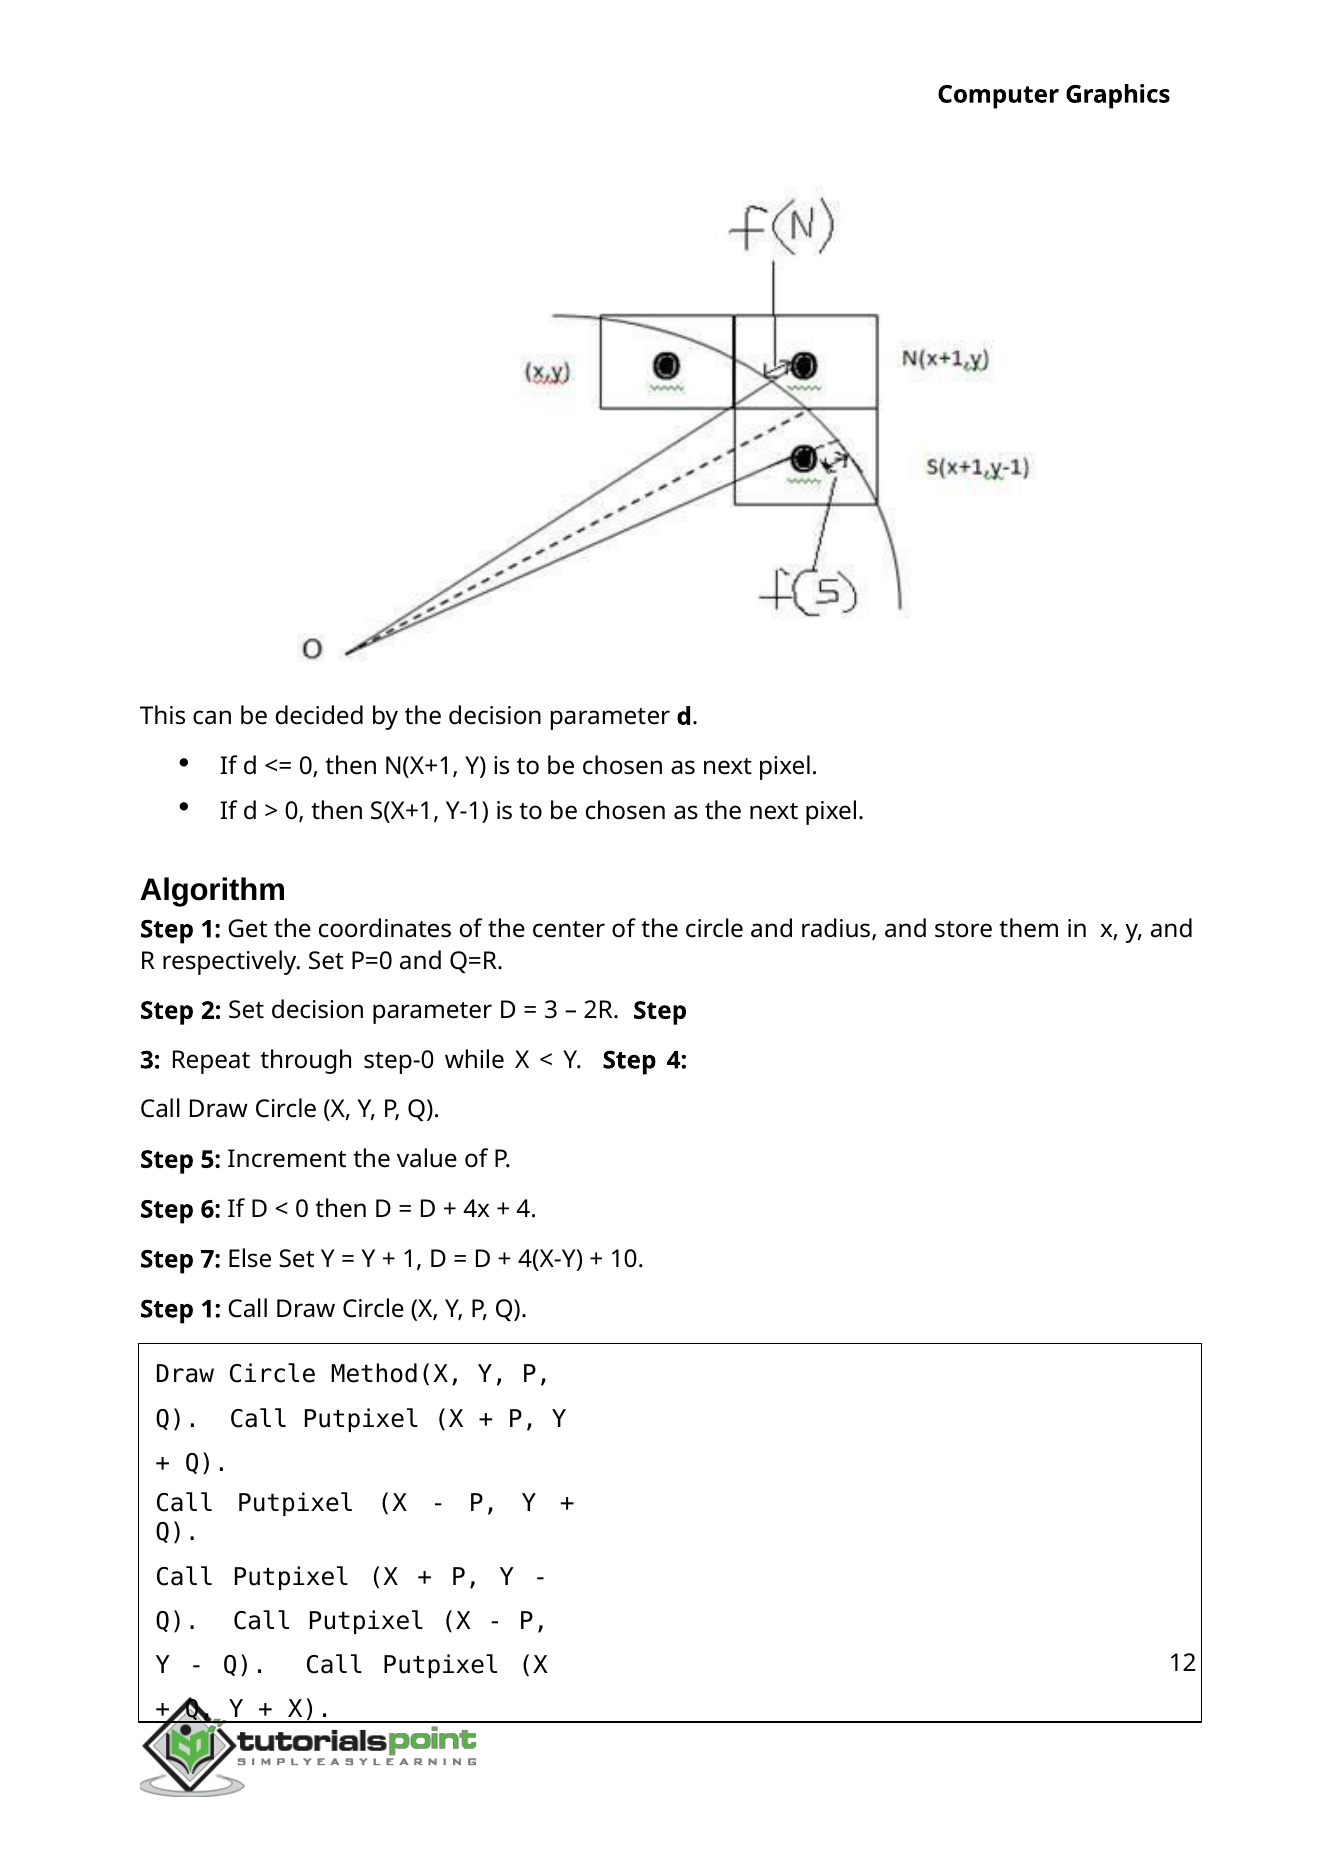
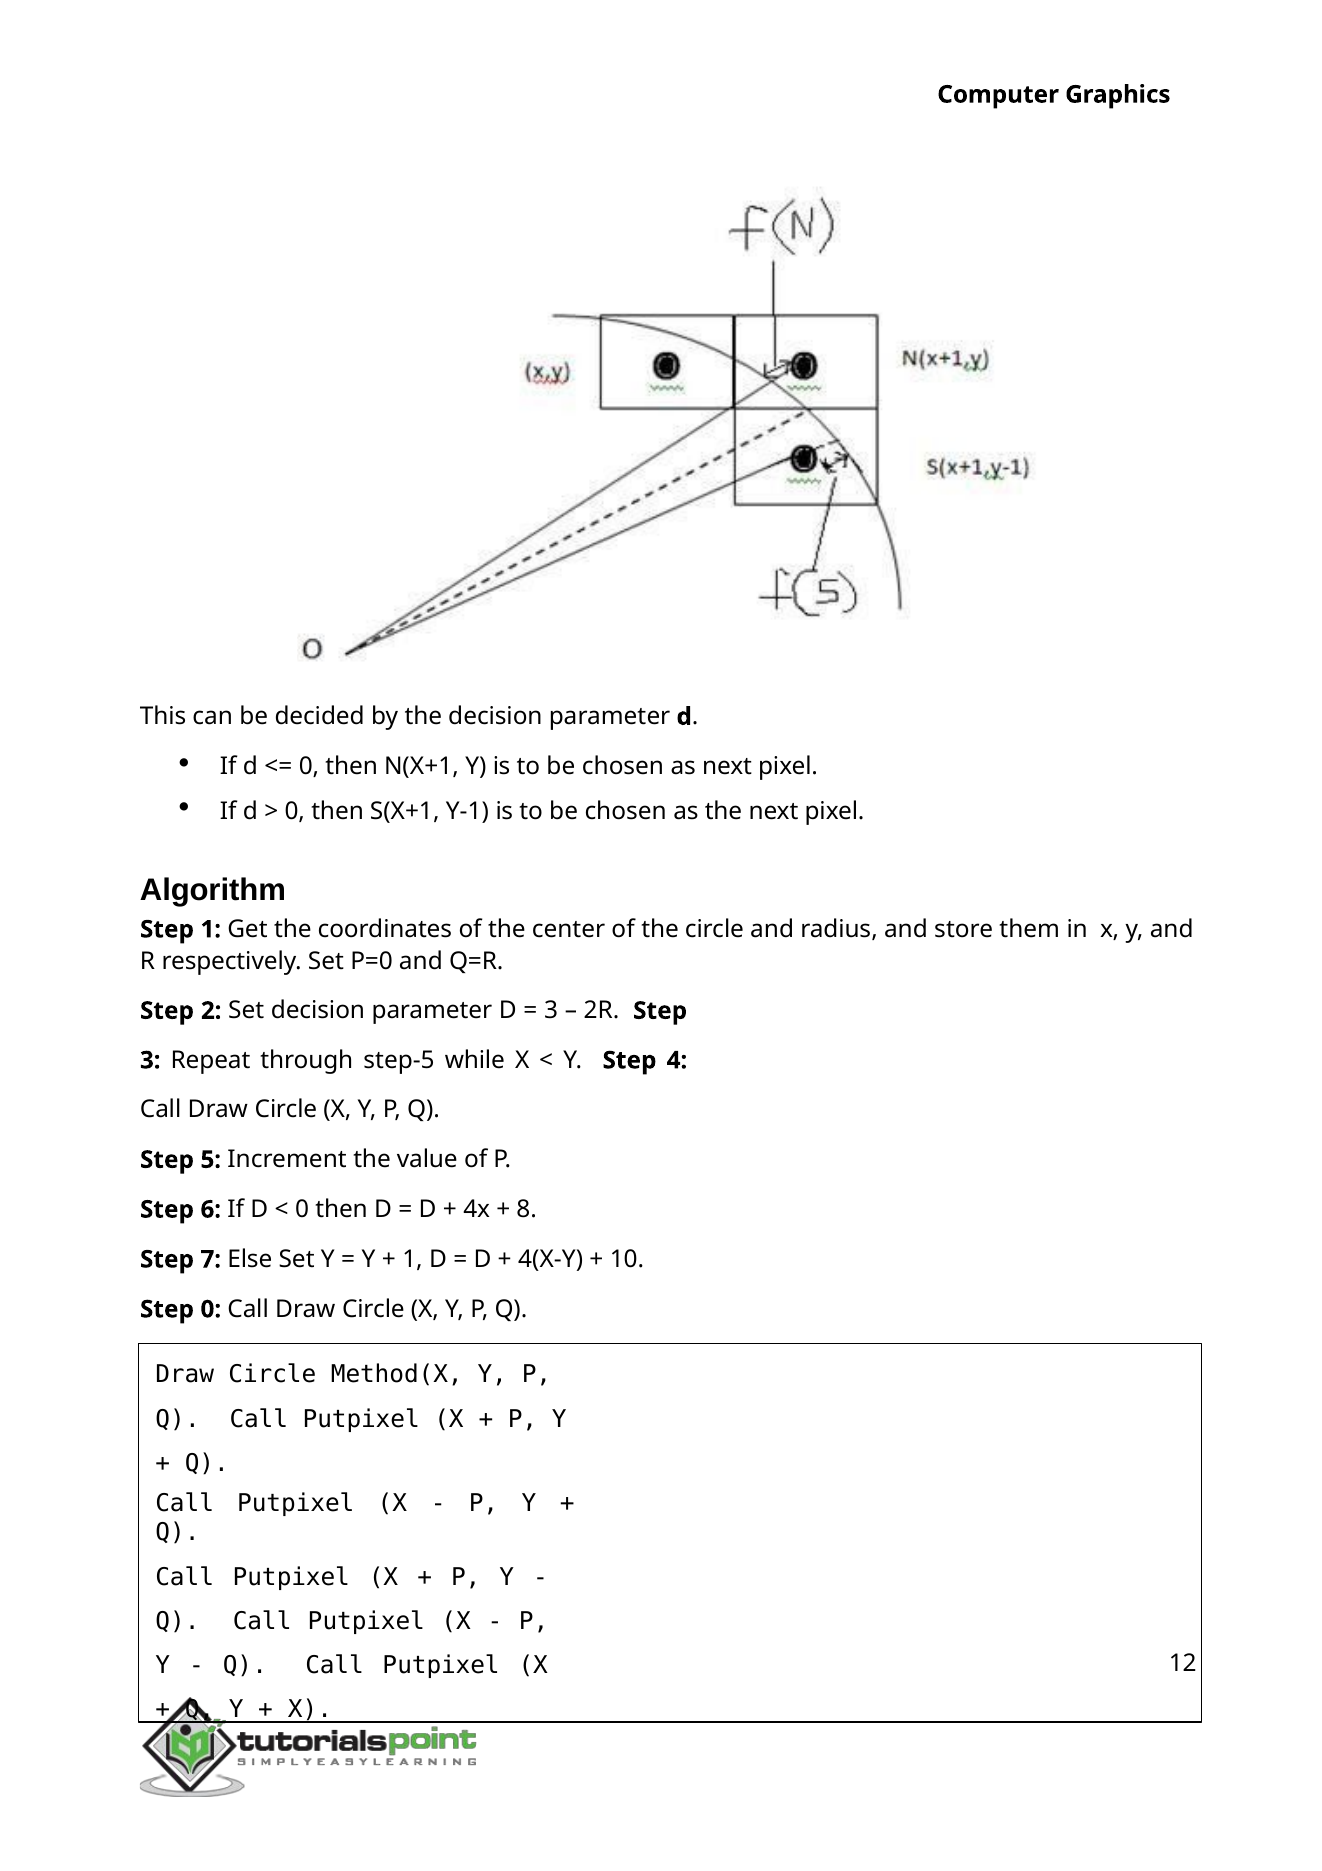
step-0: step-0 -> step-5 (399, 1060)
4: 4 -> 8 (527, 1209)
1: 1 -> 0 (211, 1309)
